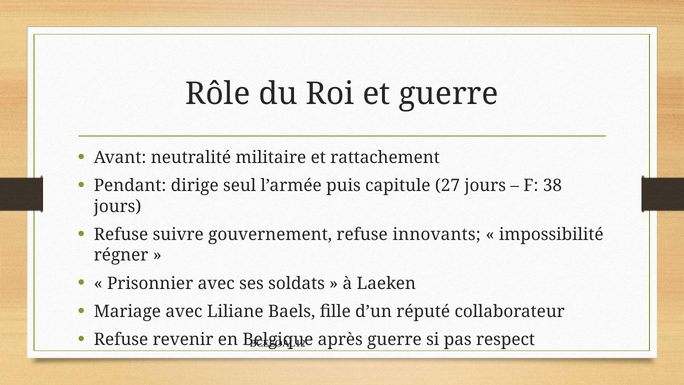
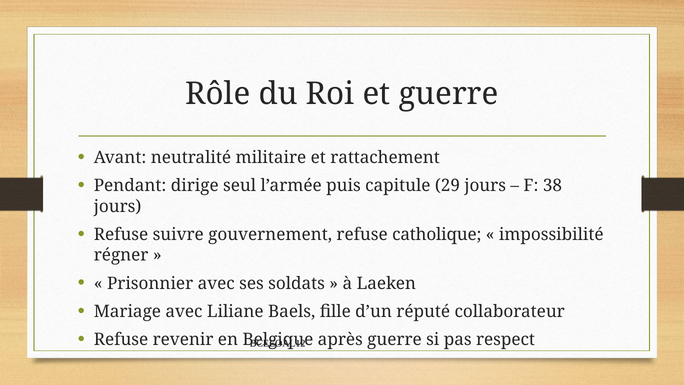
27: 27 -> 29 (447, 186)
innovants: innovants -> catholique (437, 234)
